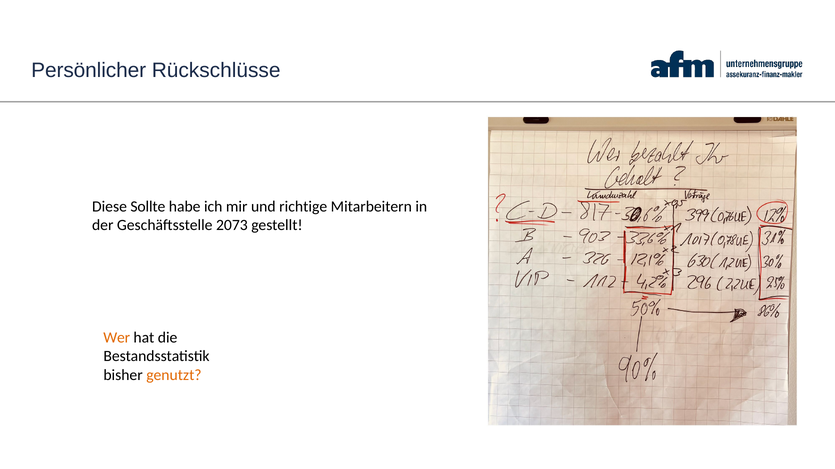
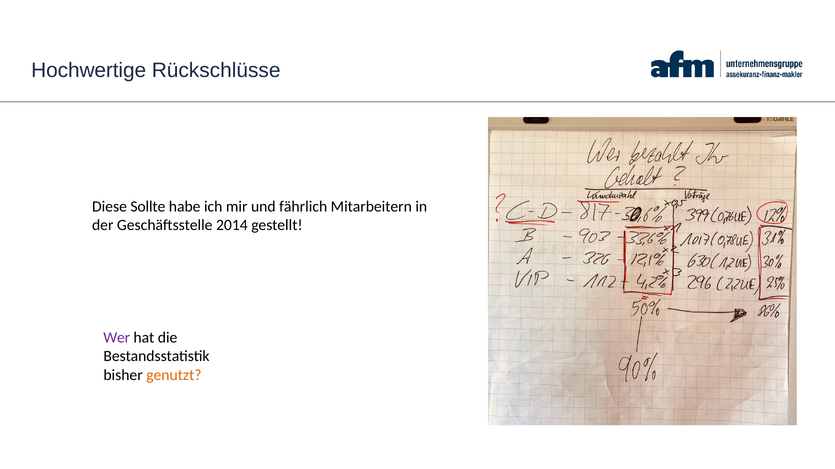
Persönlicher: Persönlicher -> Hochwertige (89, 71)
richtige: richtige -> fährlich (303, 207)
2073: 2073 -> 2014 (232, 225)
Wer colour: orange -> purple (117, 338)
